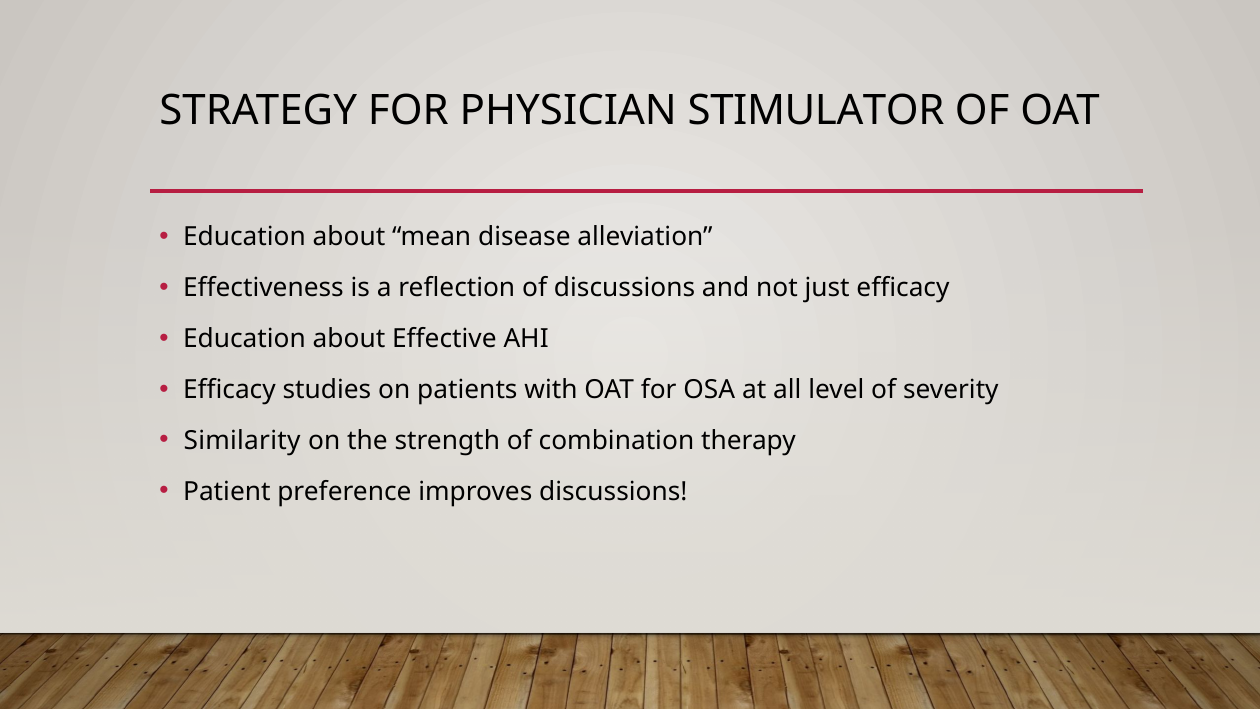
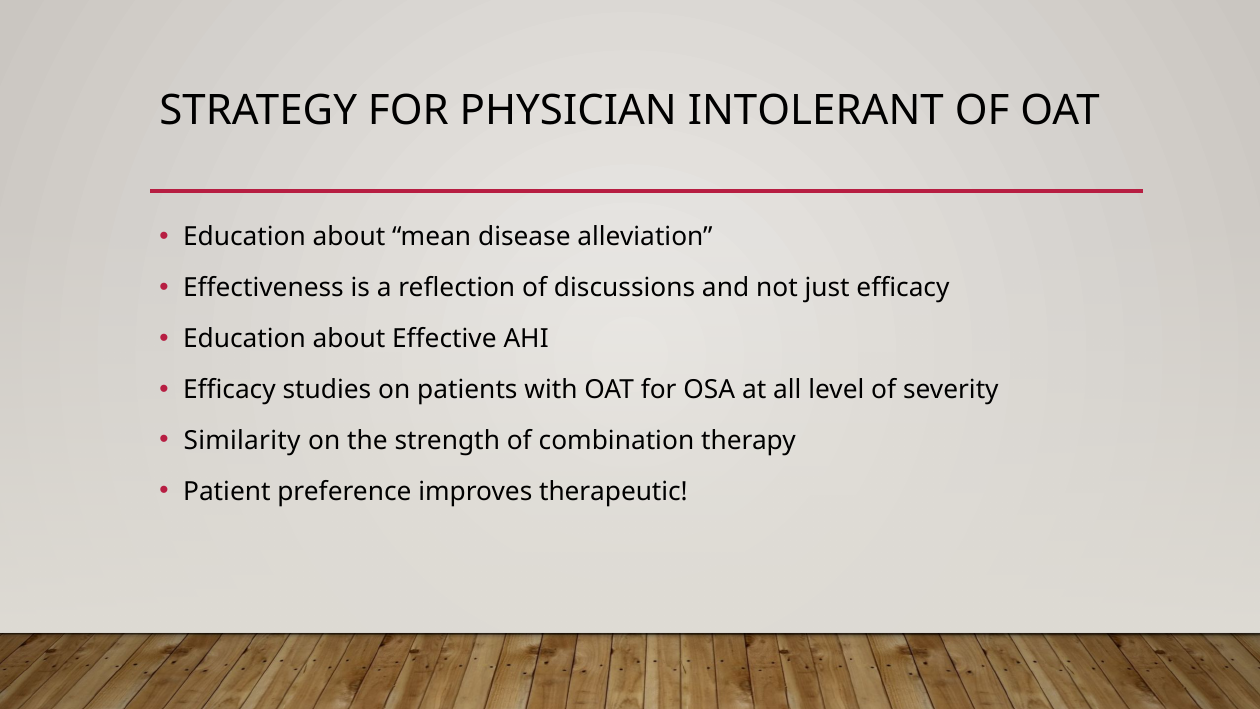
STIMULATOR: STIMULATOR -> INTOLERANT (816, 110)
improves discussions: discussions -> therapeutic (613, 492)
